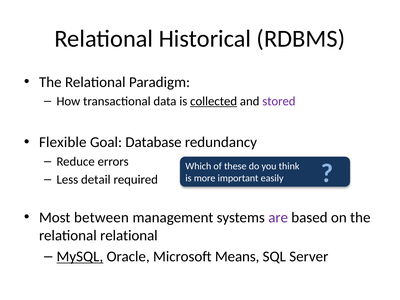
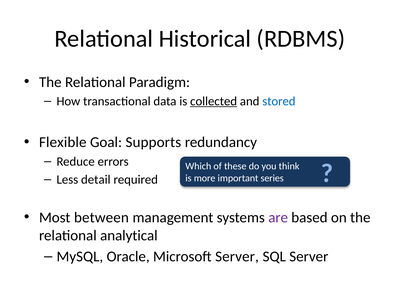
stored colour: purple -> blue (279, 101)
Database: Database -> Supports (153, 142)
easily: easily -> series (272, 178)
relational relational: relational -> analytical (129, 235)
MySQL underline: present -> none (80, 257)
Microsoft Means: Means -> Server (237, 257)
